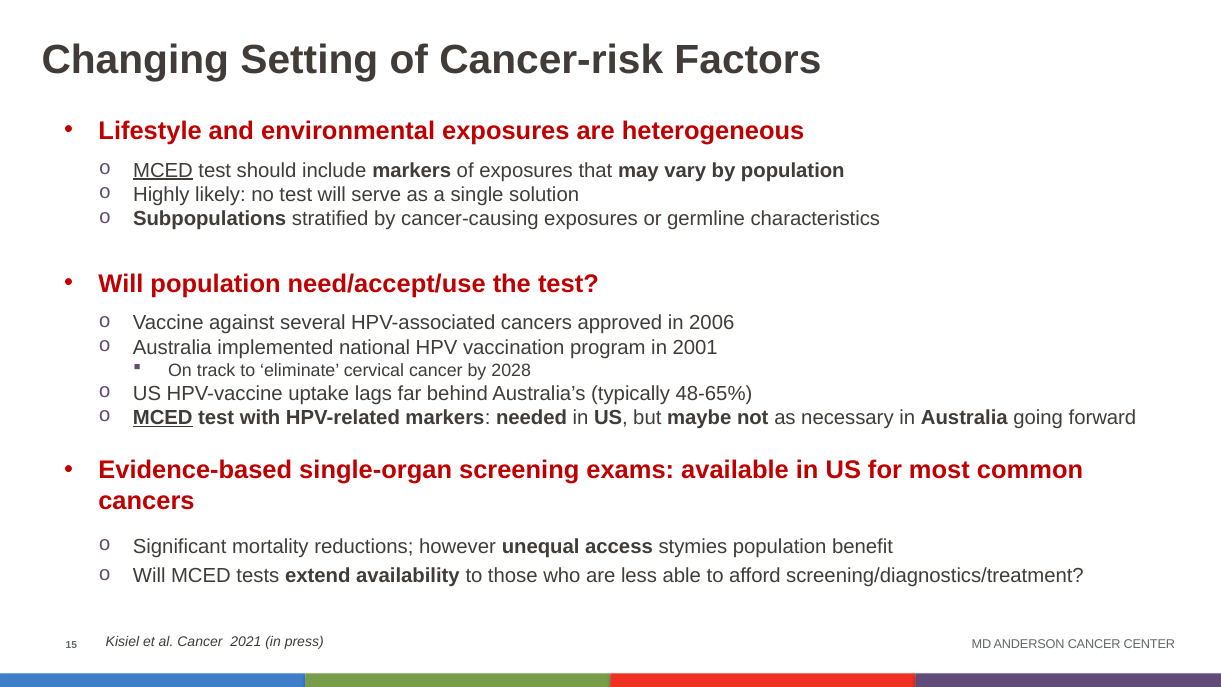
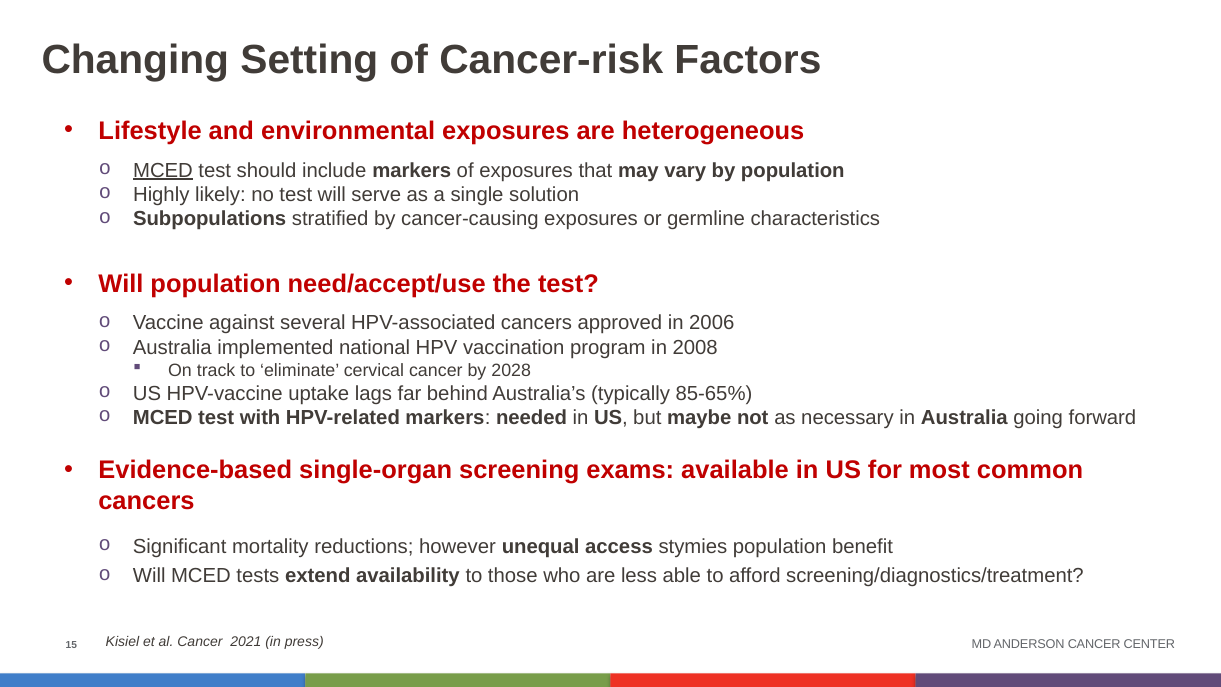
2001: 2001 -> 2008 (695, 348)
48-65%: 48-65% -> 85-65% (714, 393)
MCED underline: present -> none (163, 418)
